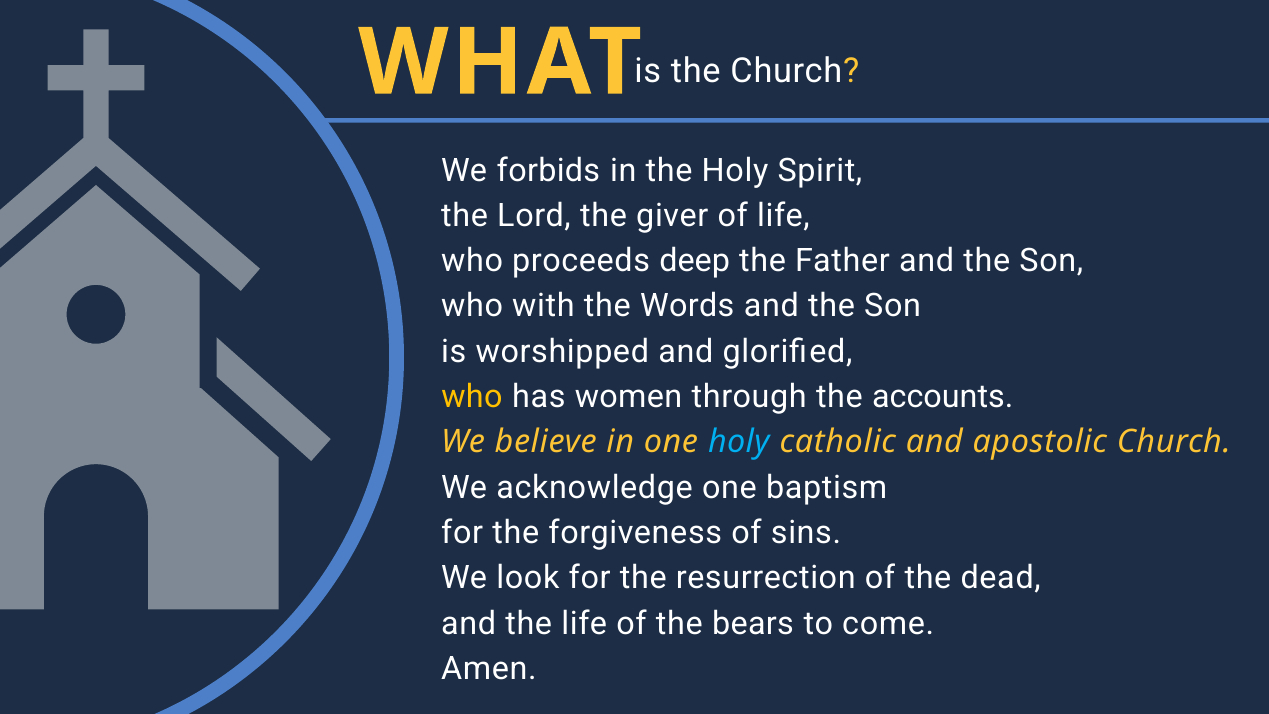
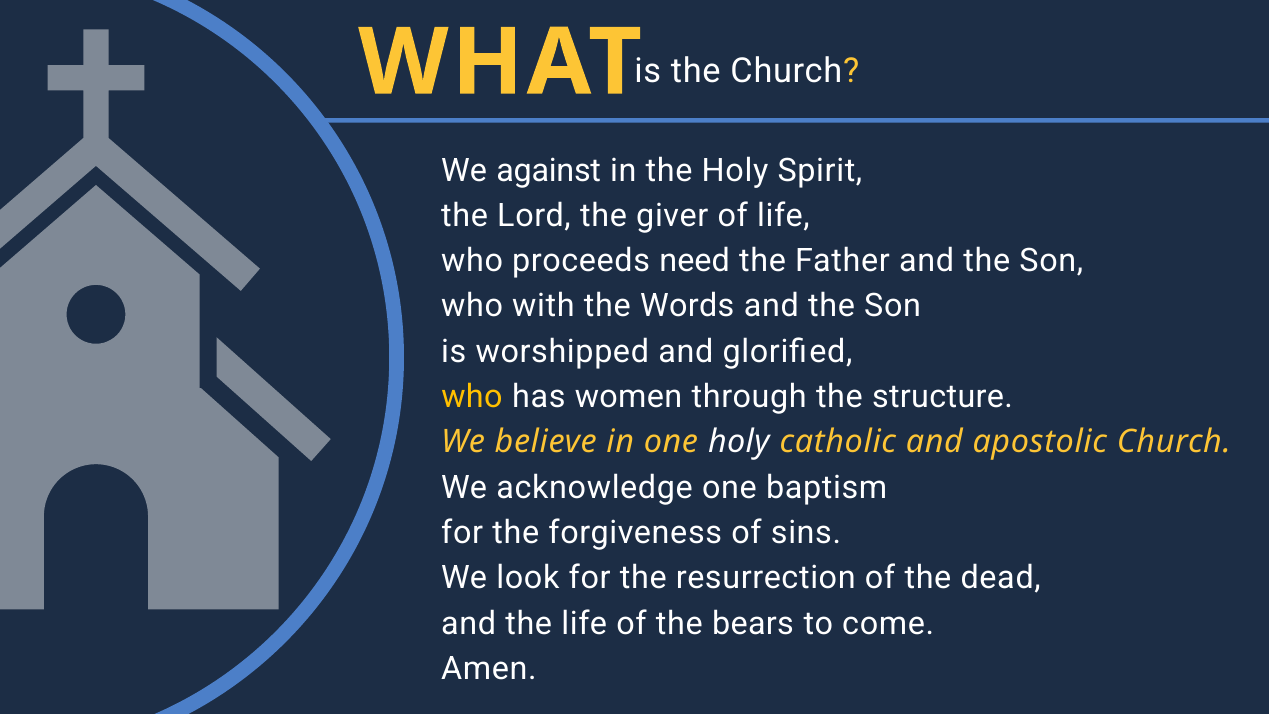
forbids: forbids -> against (549, 170)
deep: deep -> need (695, 261)
accounts: accounts -> structure (942, 397)
holy colour: light blue -> white (739, 442)
